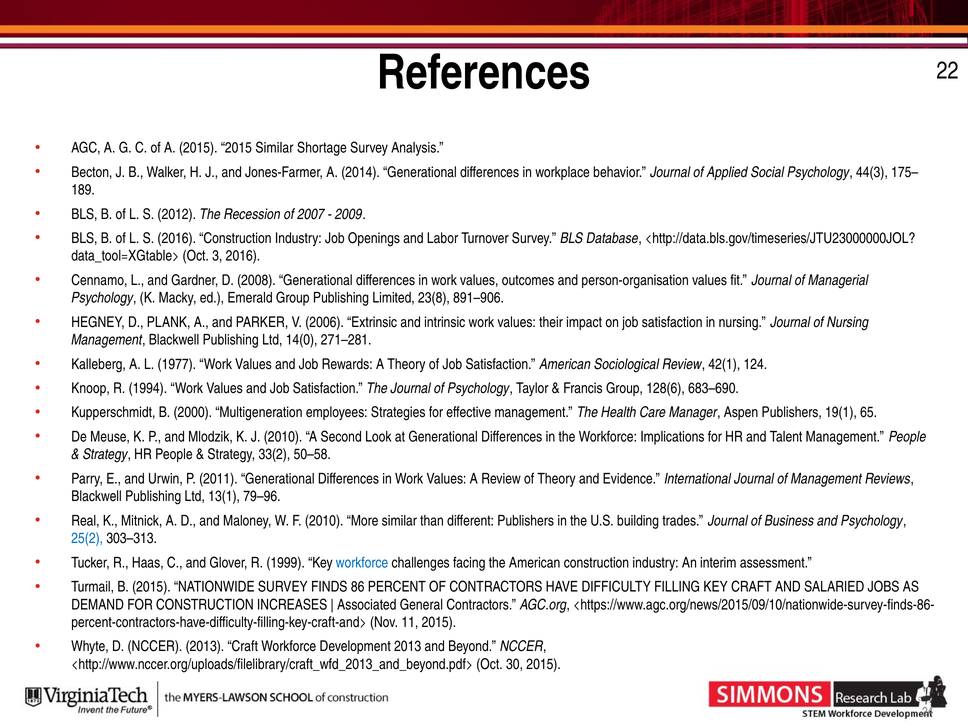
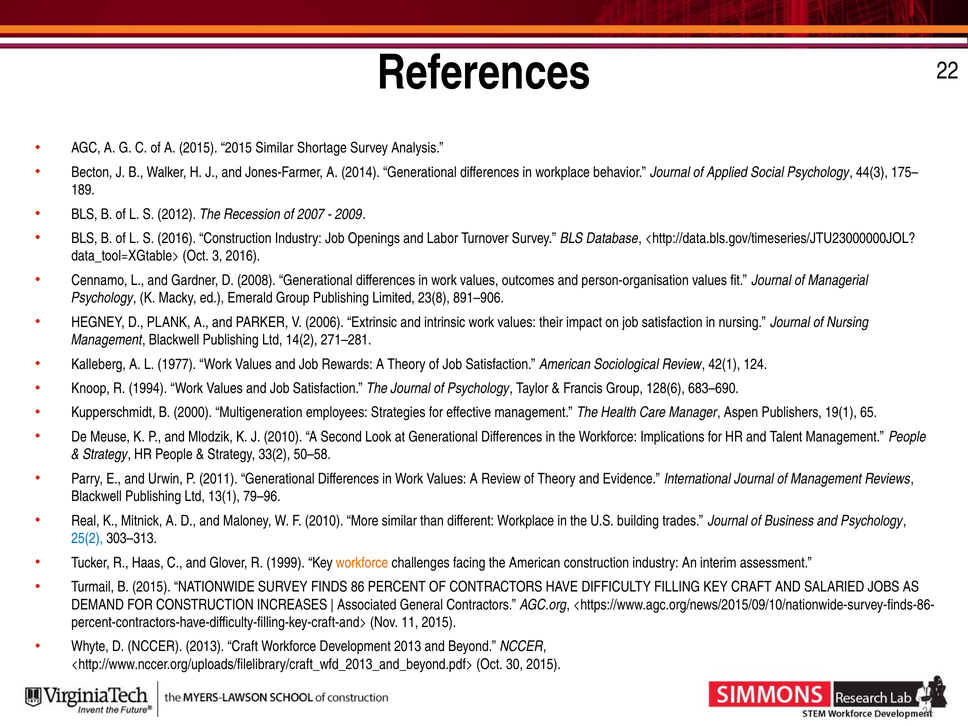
14(0: 14(0 -> 14(2 (302, 340)
different Publishers: Publishers -> Workplace (526, 521)
workforce colour: blue -> orange (362, 563)
